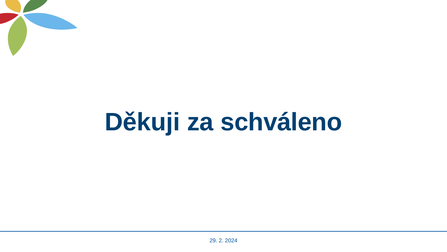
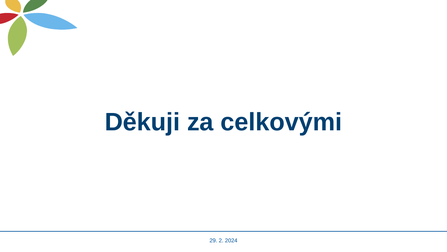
schváleno: schváleno -> celkovými (281, 122)
